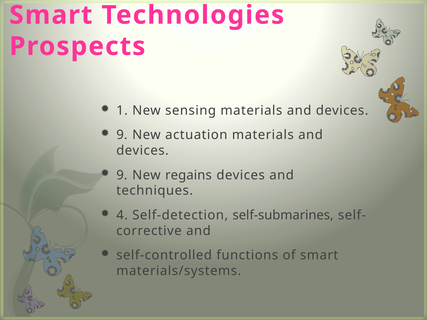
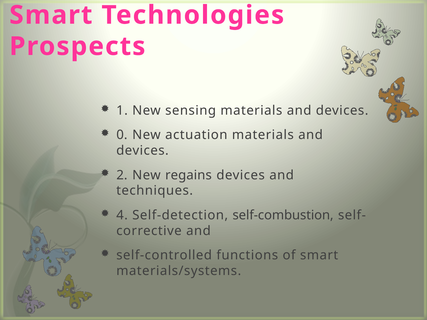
9: 9 -> 0 (122, 135)
9: 9 -> 2 (122, 175)
self-submarines: self-submarines -> self-combustion (283, 215)
